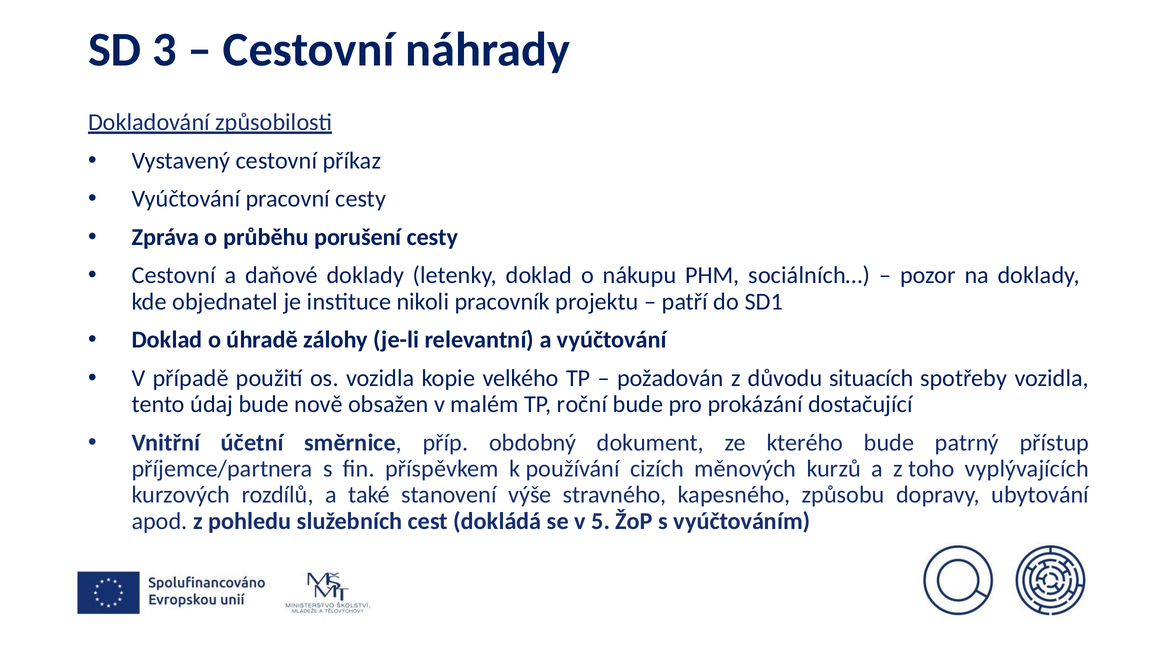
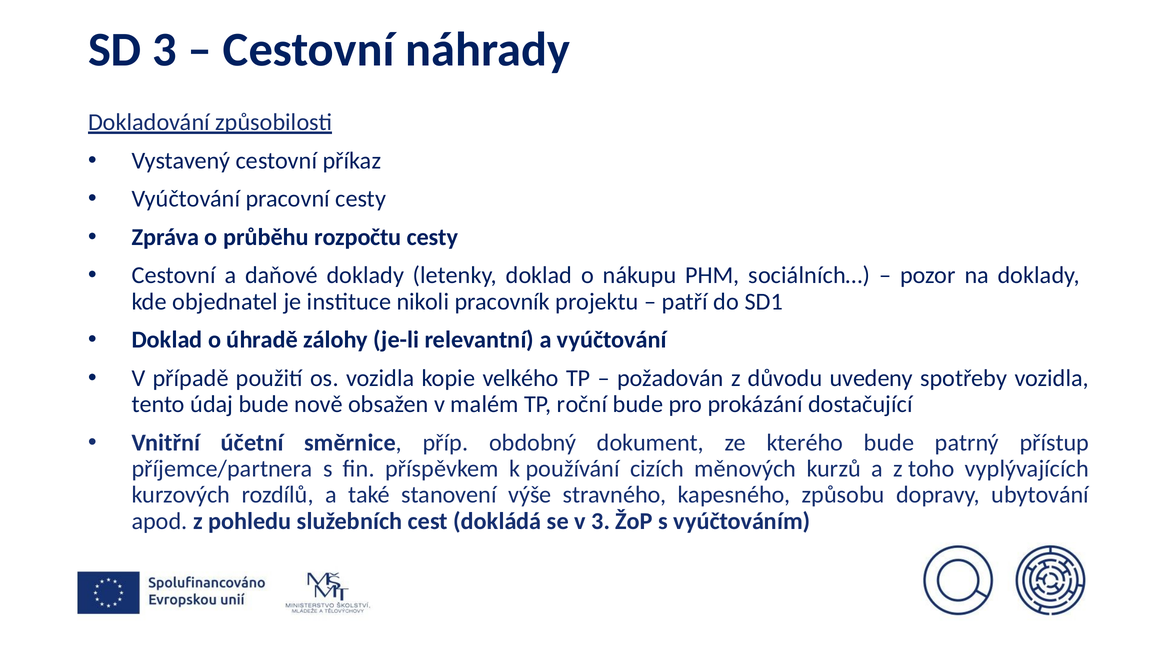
porušení: porušení -> rozpočtu (358, 237)
situacích: situacích -> uvedeny (871, 378)
v 5: 5 -> 3 (601, 521)
